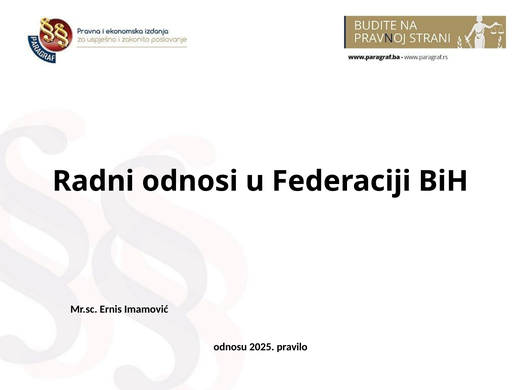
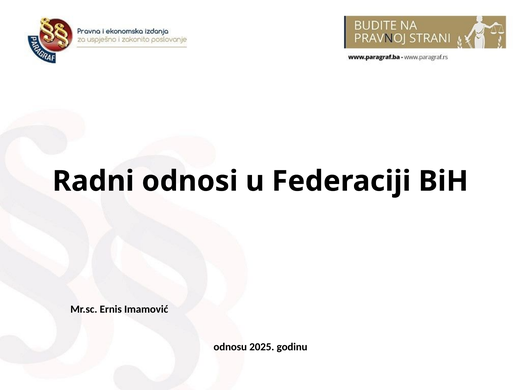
pravilo: pravilo -> godinu (292, 348)
